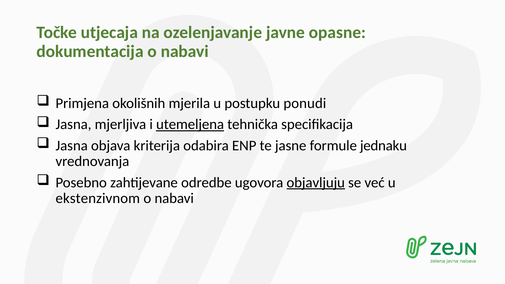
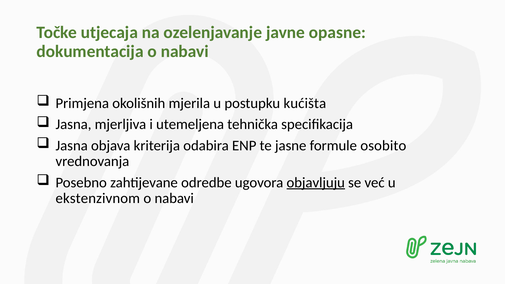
ponudi: ponudi -> kućišta (305, 103)
utemeljena underline: present -> none (190, 124)
jednaku: jednaku -> osobito (383, 146)
